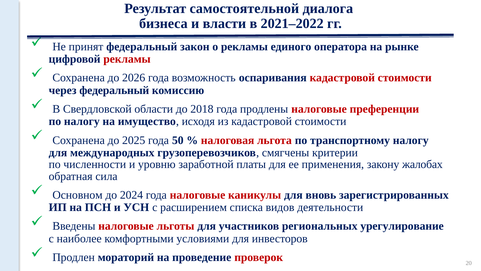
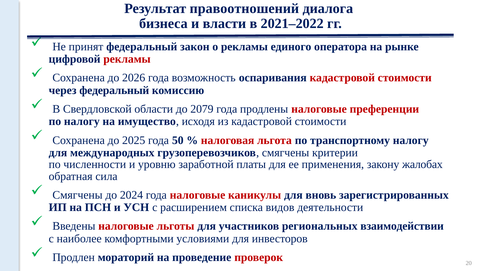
самостоятельной: самостоятельной -> правоотношений (244, 8)
2018: 2018 -> 2079 (202, 109)
Основном: Основном -> Смягчены (77, 195)
урегулирование: урегулирование -> взаимодействии (402, 226)
